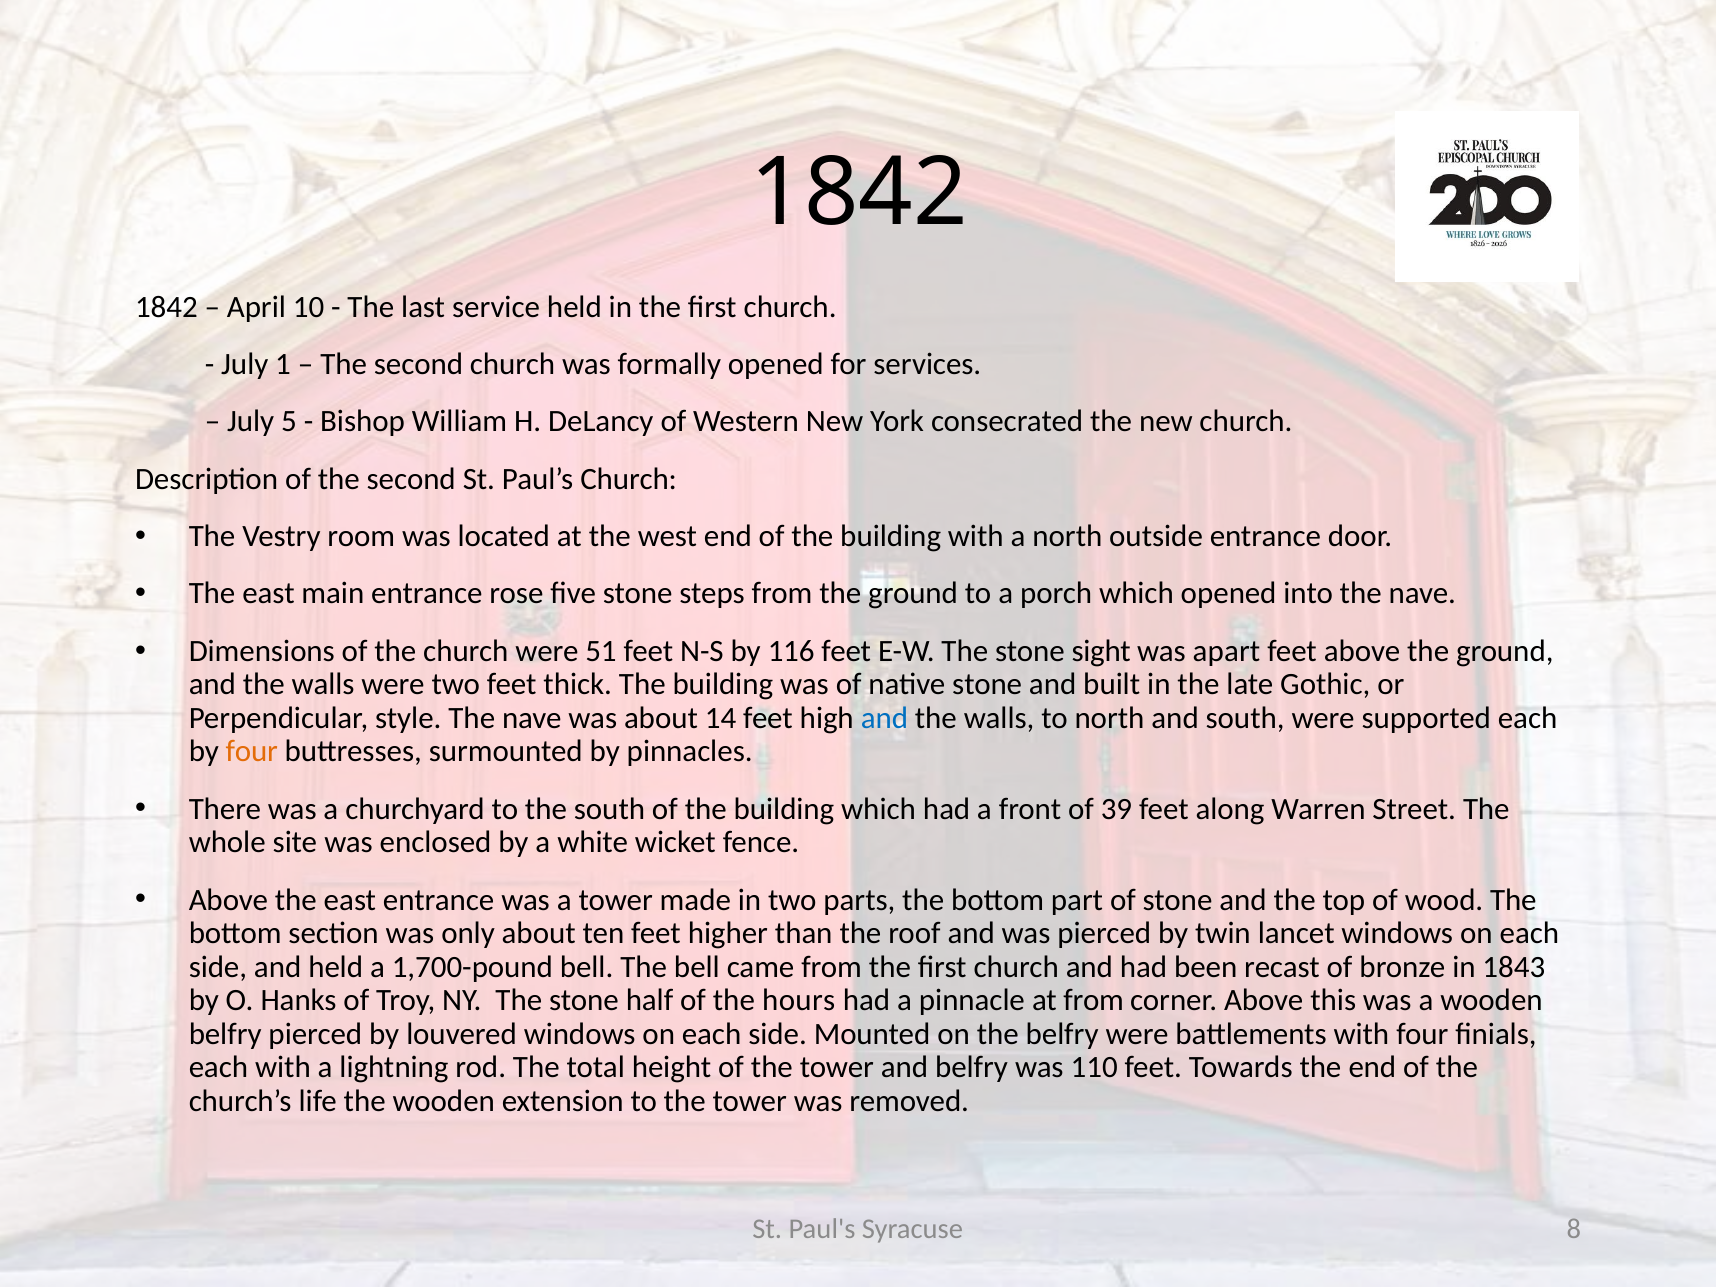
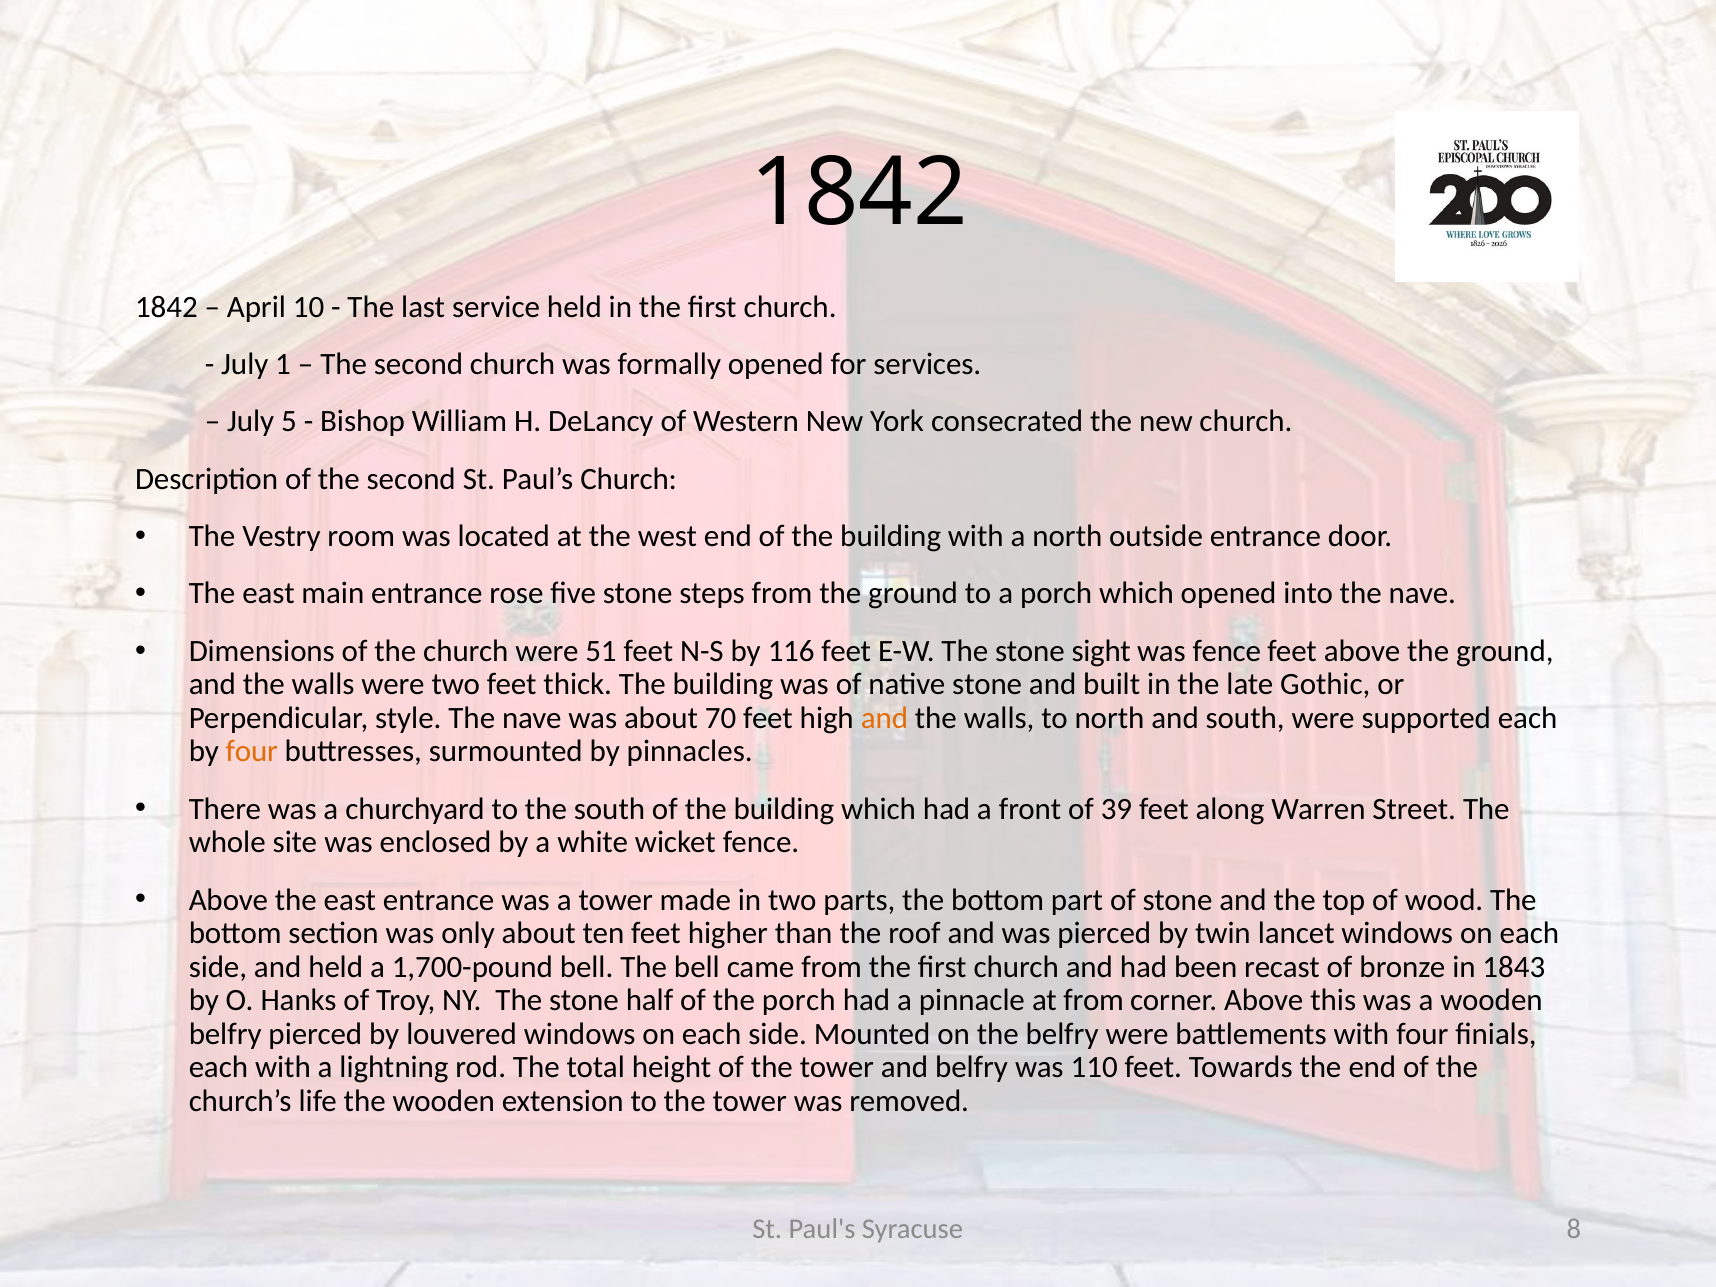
was apart: apart -> fence (1227, 651)
14: 14 -> 70 (721, 718)
and colour: blue -> orange (885, 718)
the hours: hours -> porch (799, 1000)
